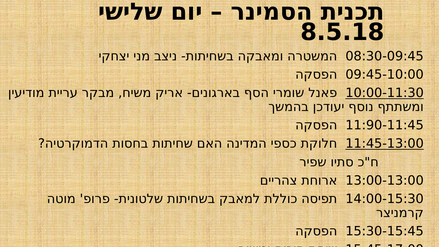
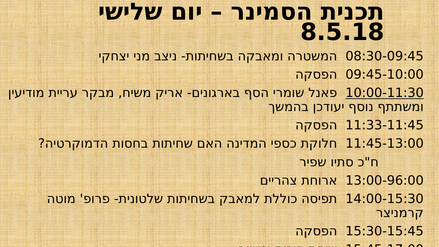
11:90-11:45: 11:90-11:45 -> 11:33-11:45 (385, 125)
11:45-13:00 underline: present -> none (385, 144)
13:00-13:00: 13:00-13:00 -> 13:00-96:00 (385, 180)
